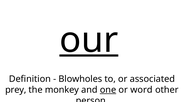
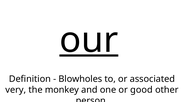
prey: prey -> very (16, 90)
one underline: present -> none (108, 90)
word: word -> good (141, 90)
